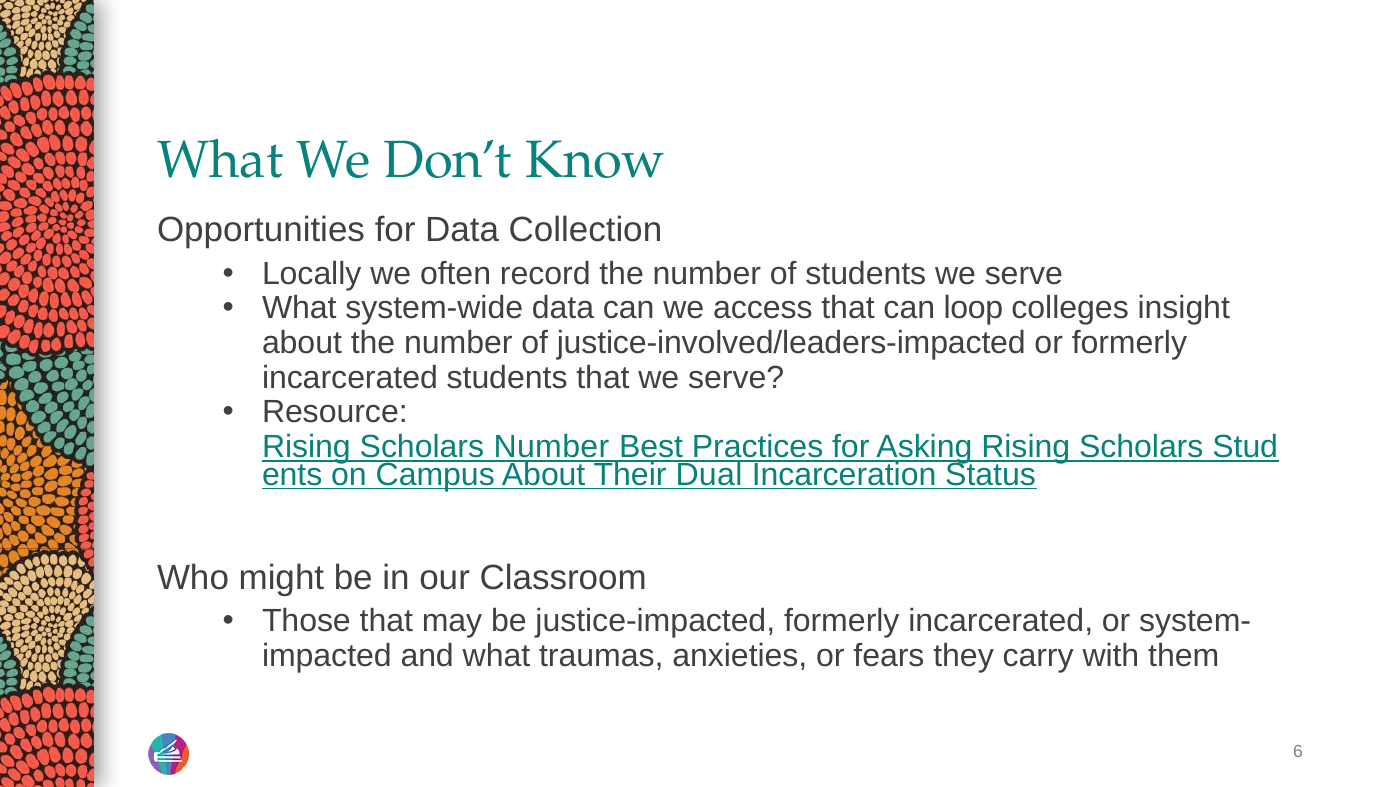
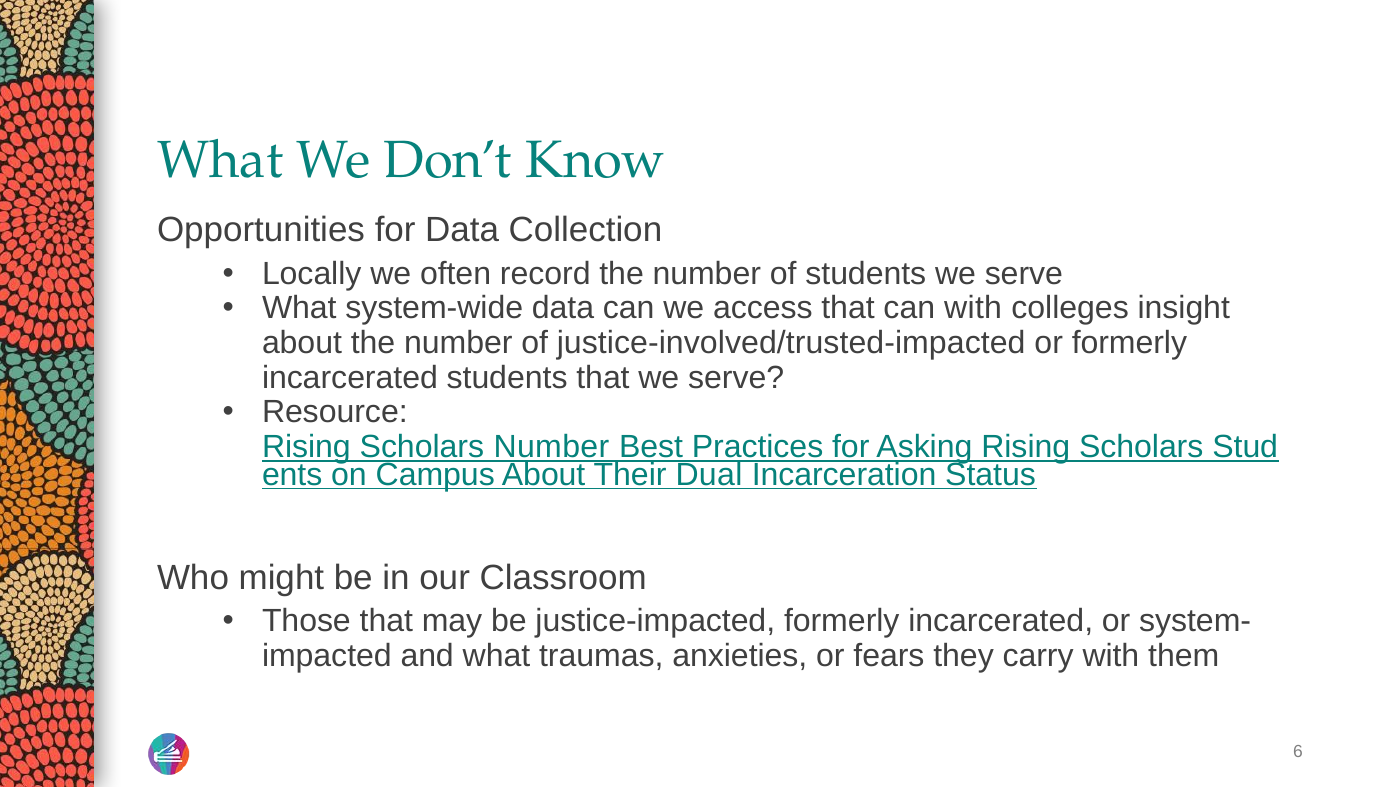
can loop: loop -> with (973, 308)
justice-involved/leaders-impacted: justice-involved/leaders-impacted -> justice-involved/trusted-impacted (791, 343)
